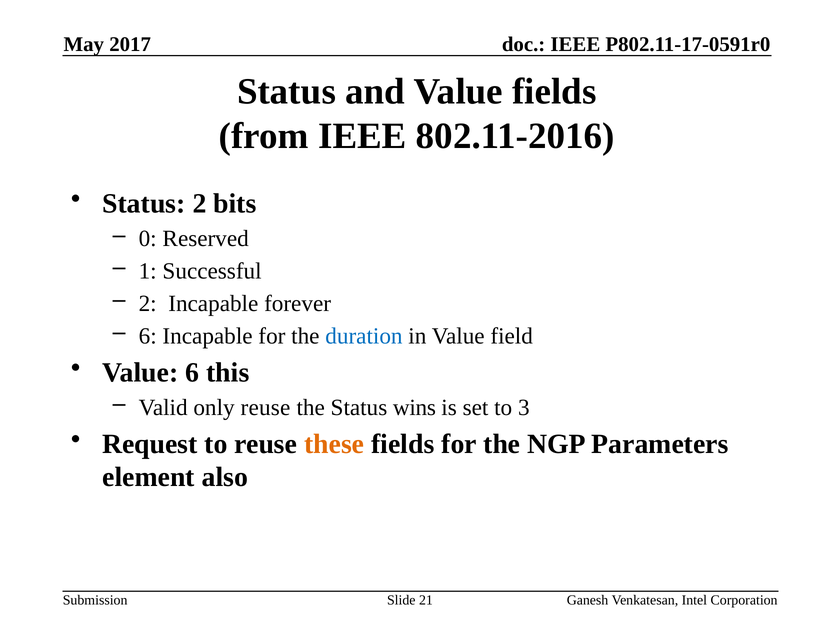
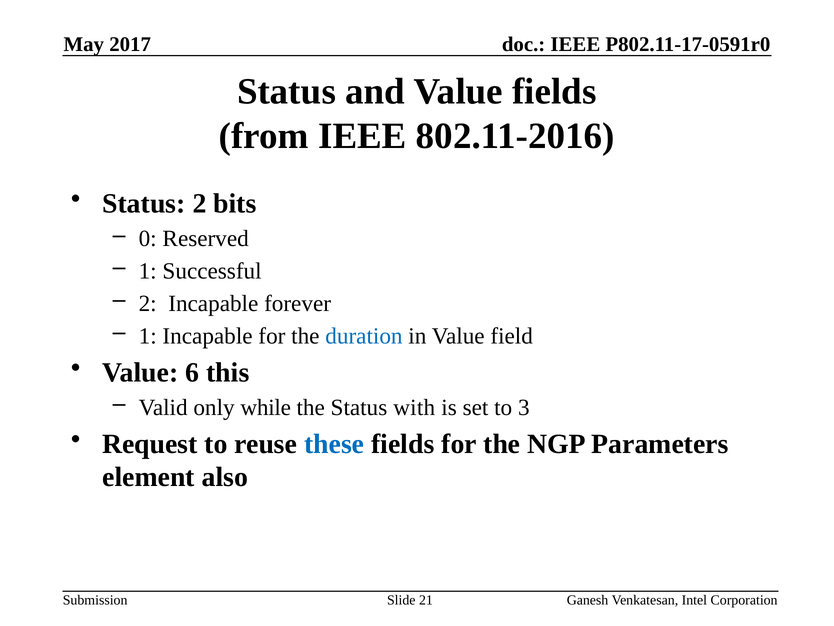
6: 6 -> 1 (148, 336)
only reuse: reuse -> while (266, 407)
wins: wins -> with (414, 407)
these colour: orange -> blue (334, 444)
